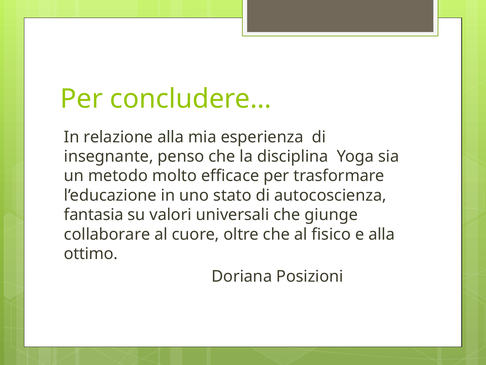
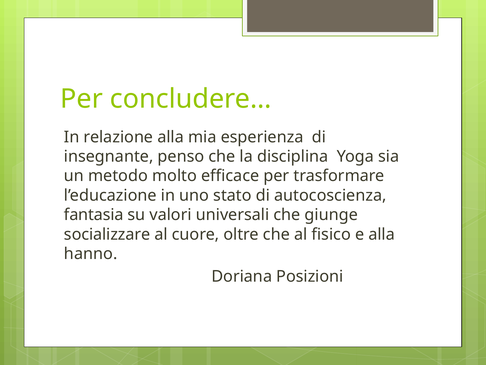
collaborare: collaborare -> socializzare (107, 234)
ottimo: ottimo -> hanno (91, 253)
